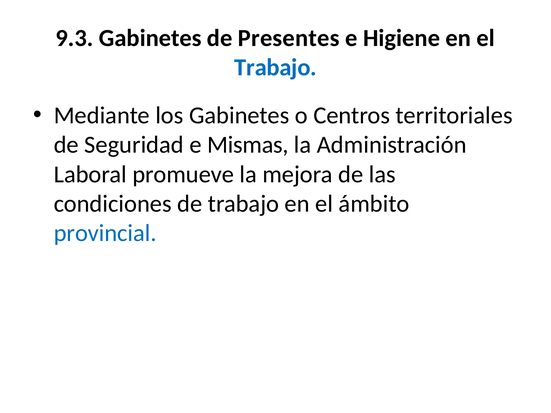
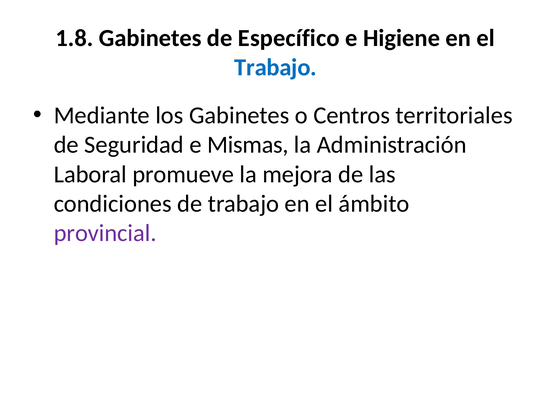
9.3: 9.3 -> 1.8 (74, 38)
Presentes: Presentes -> Específico (289, 38)
provincial colour: blue -> purple (105, 233)
